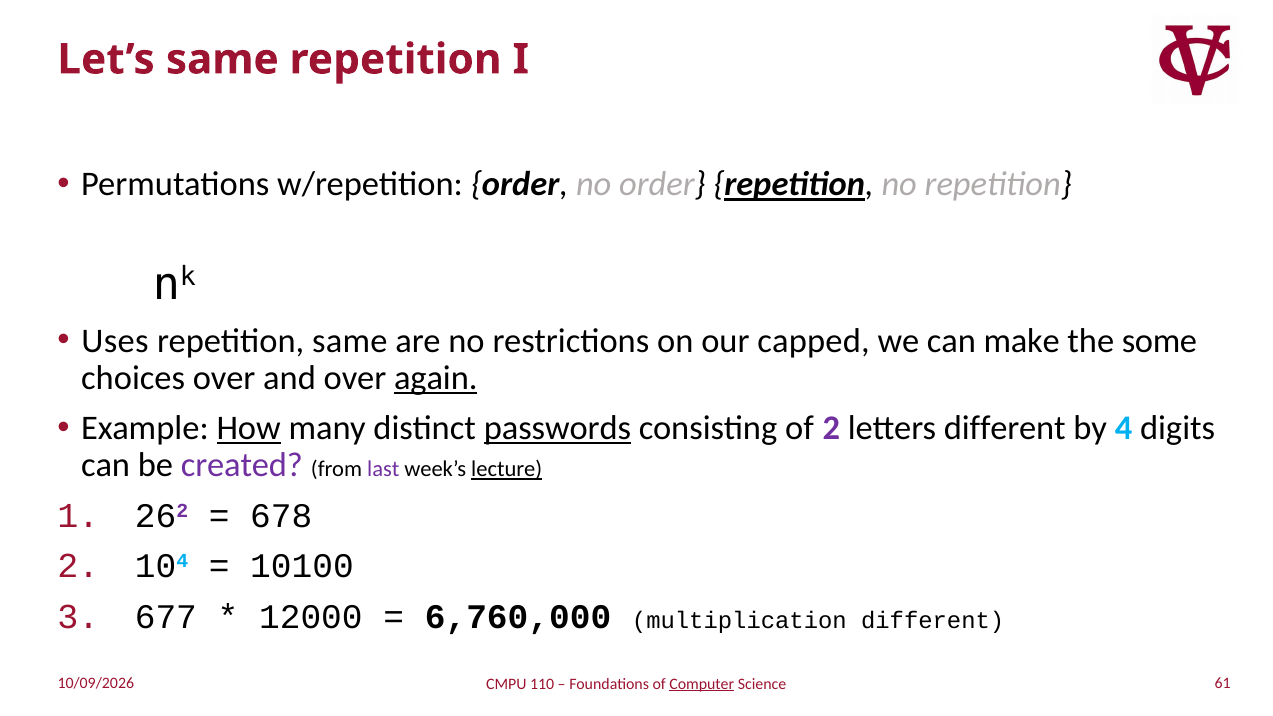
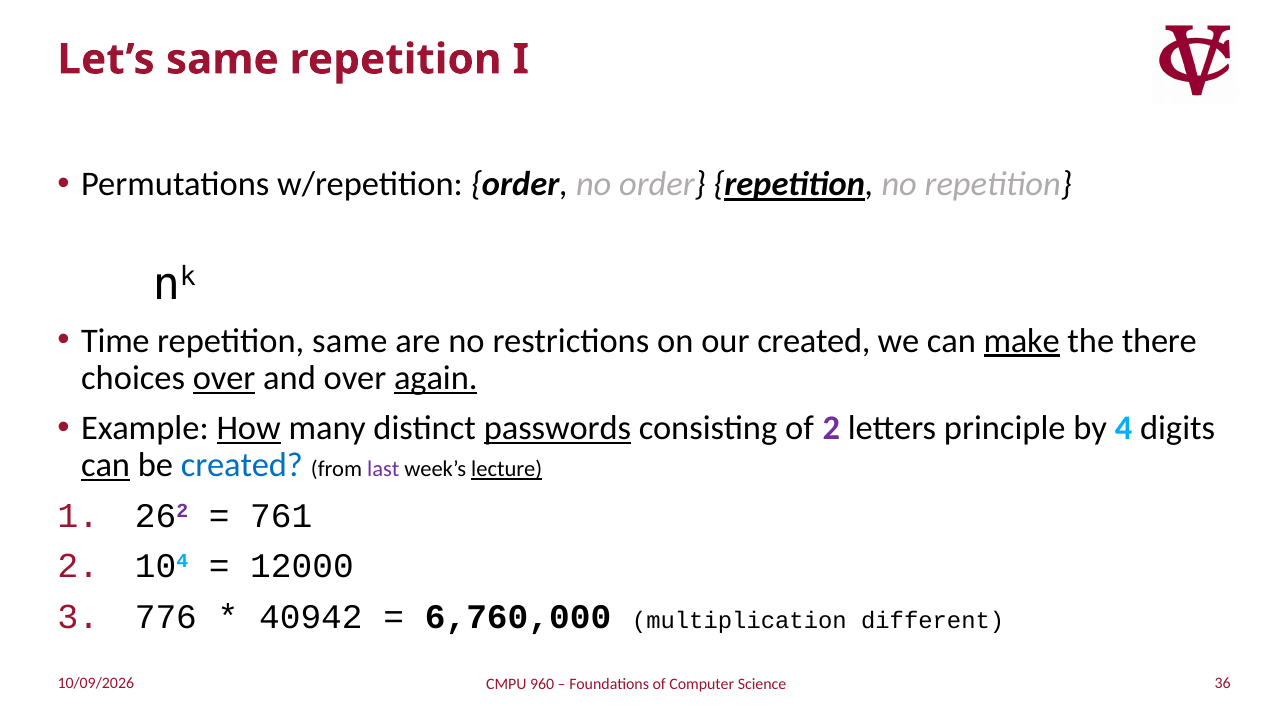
Uses: Uses -> Time (115, 341)
our capped: capped -> created (814, 341)
make underline: none -> present (1022, 341)
some: some -> there (1159, 341)
over underline: none -> present (224, 378)
letters different: different -> principle (1005, 428)
can underline: none -> present (106, 466)
created colour: purple -> blue (242, 466)
678: 678 -> 761 (281, 516)
10100: 10100 -> 12000 (302, 567)
677: 677 -> 776 (166, 617)
12000: 12000 -> 40942 (311, 617)
61: 61 -> 36 (1223, 684)
110: 110 -> 960 (542, 684)
Computer underline: present -> none (702, 684)
